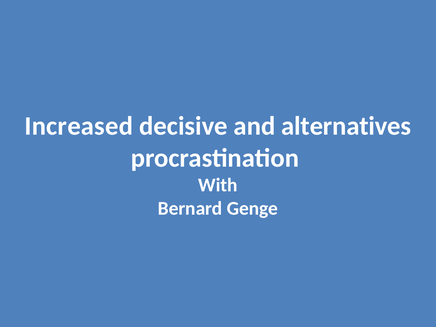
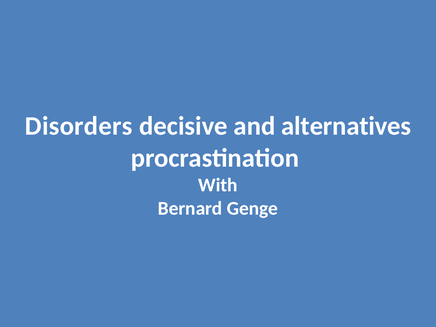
Increased: Increased -> Disorders (79, 126)
